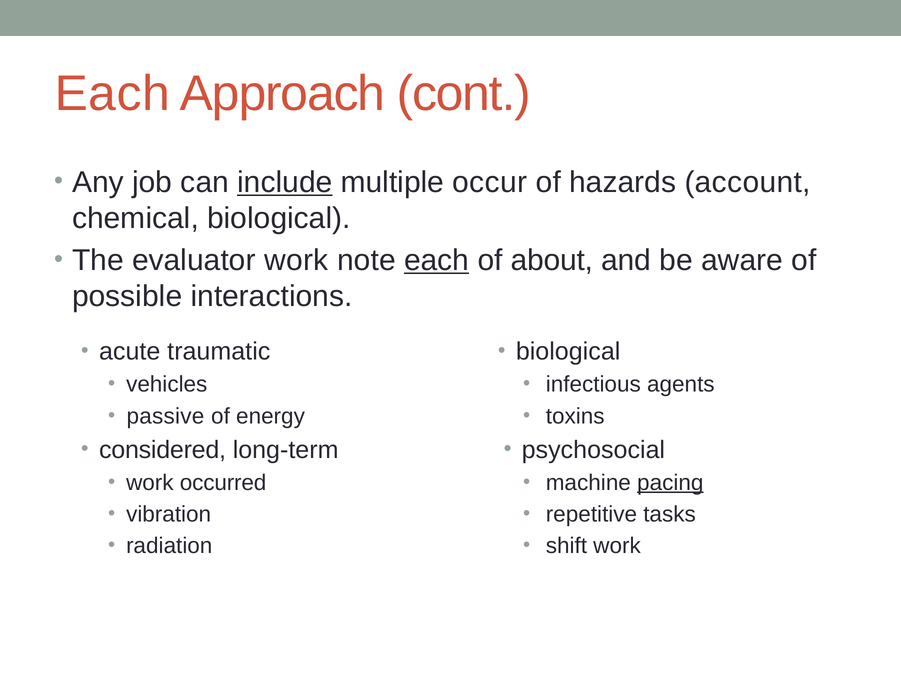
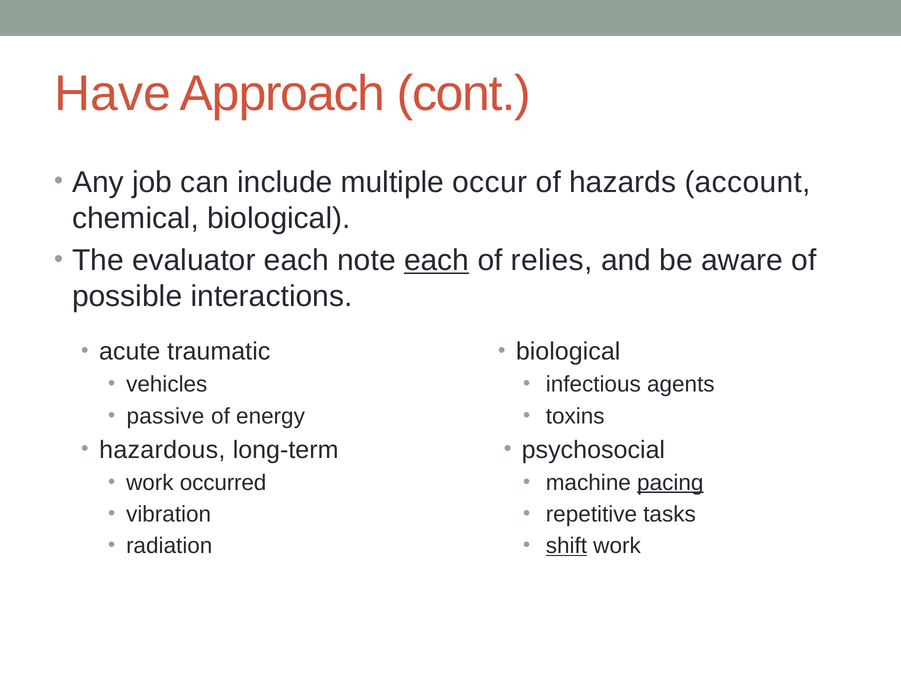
Each: Each -> Have (113, 93)
include underline: present -> none (285, 182)
evaluator work: work -> each (296, 260)
about: about -> relies (552, 260)
considered: considered -> hazardous (162, 450)
shift underline: none -> present (566, 546)
